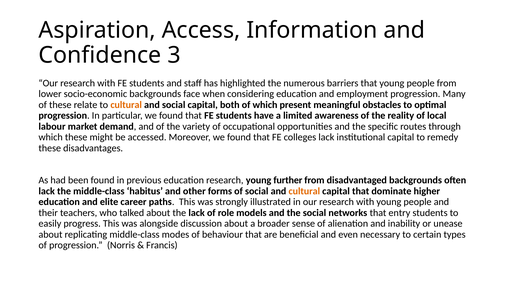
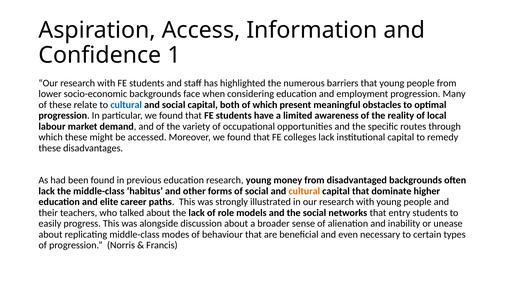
3: 3 -> 1 (174, 55)
cultural colour: orange -> blue (126, 105)
further: further -> money (288, 180)
